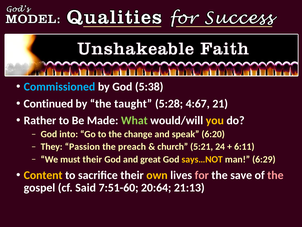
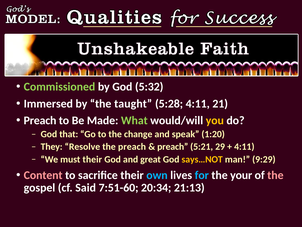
Commissioned colour: light blue -> light green (59, 87)
5:38: 5:38 -> 5:32 (149, 87)
Continued: Continued -> Immersed (48, 103)
5:28 4:67: 4:67 -> 4:11 (198, 103)
Rather: Rather -> Preach (40, 120)
into: into -> that (69, 134)
6:20: 6:20 -> 1:20 (213, 134)
Passion: Passion -> Resolve (82, 146)
church: church -> preach (173, 146)
24: 24 -> 29 (220, 146)
6:11: 6:11 -> 4:11 (244, 146)
6:29: 6:29 -> 9:29 (264, 159)
Content colour: yellow -> pink (43, 175)
own colour: yellow -> light blue (157, 175)
for colour: pink -> light blue (202, 175)
save: save -> your (241, 175)
20:64: 20:64 -> 20:34 (156, 187)
